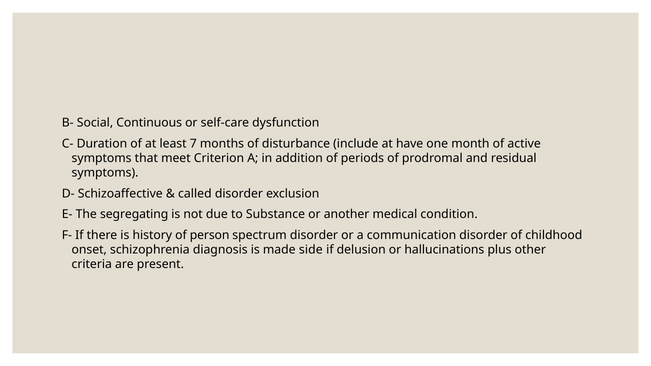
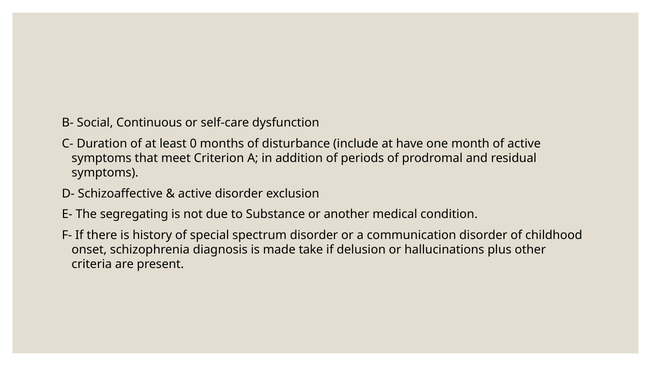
7: 7 -> 0 (193, 144)
called: called -> active (195, 194)
person: person -> special (210, 235)
side: side -> take (311, 250)
